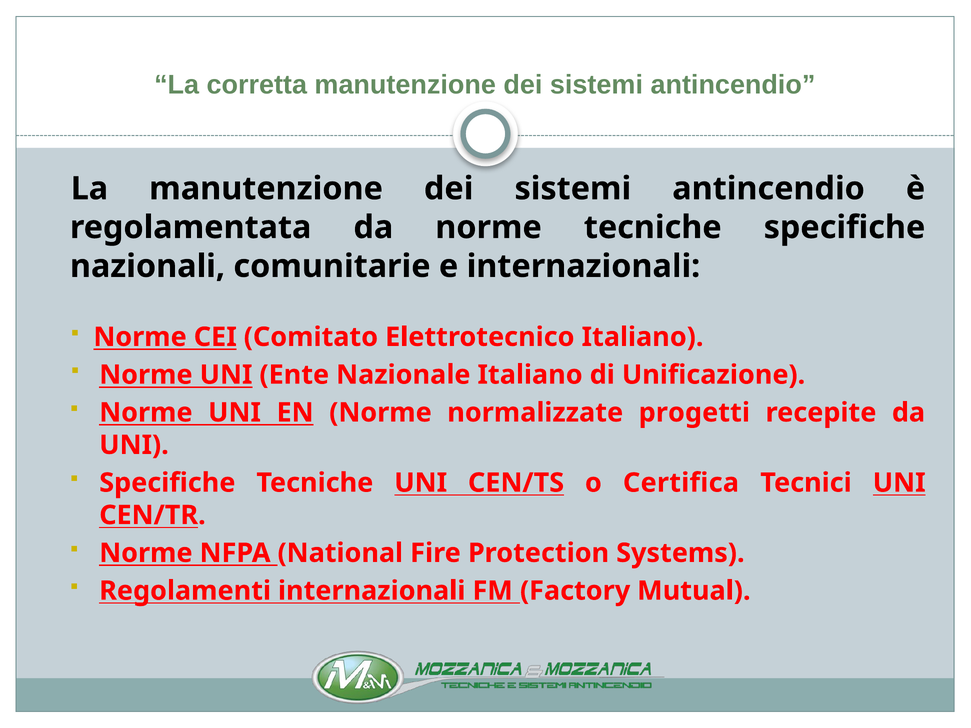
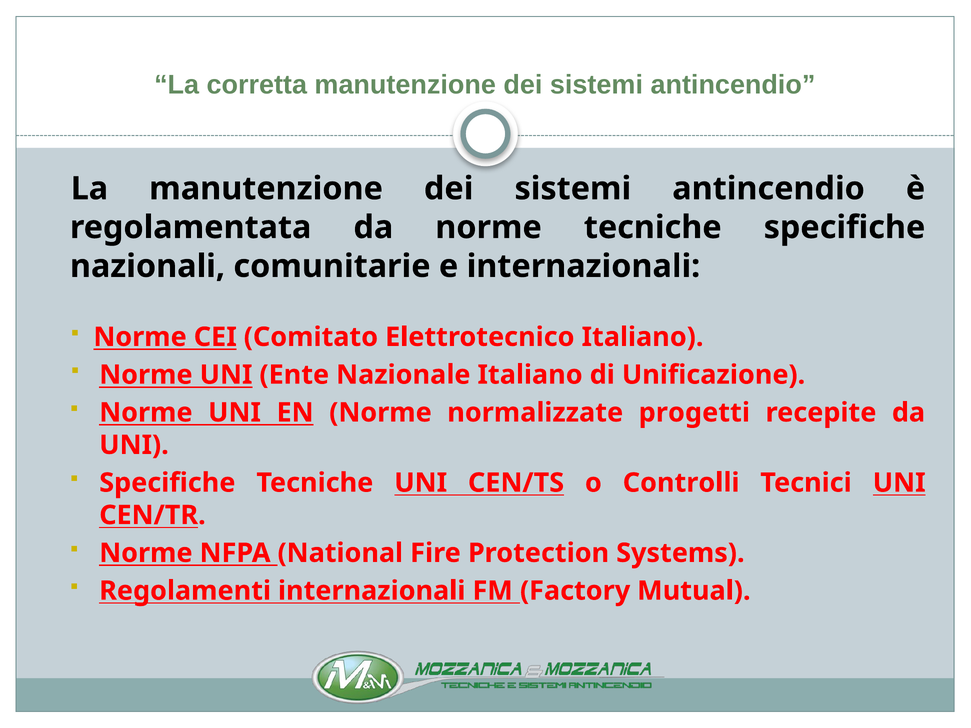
Certifica: Certifica -> Controlli (681, 483)
